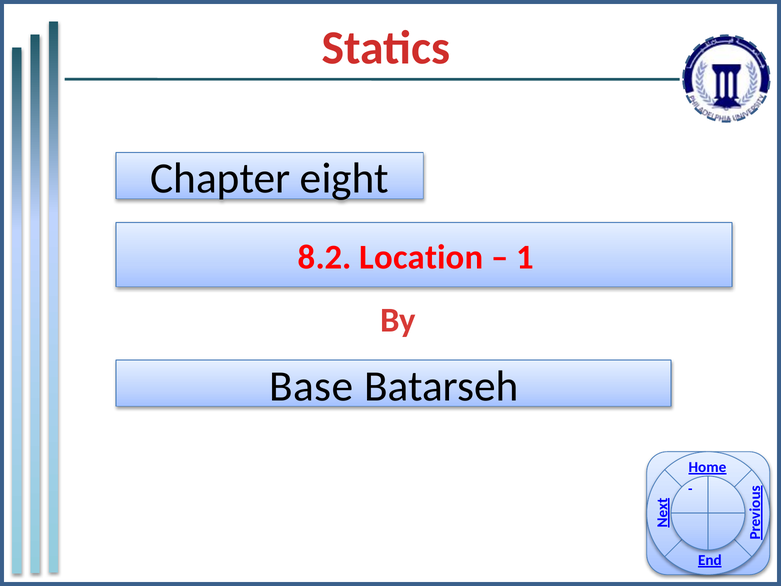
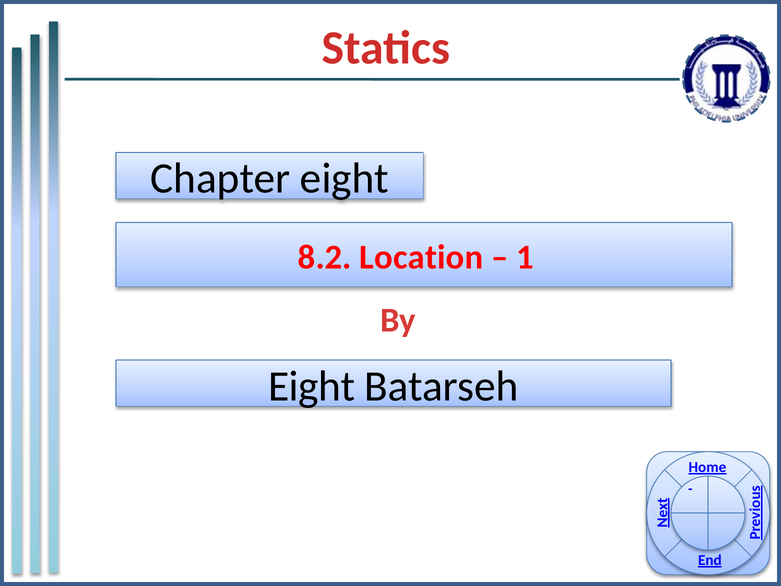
Base: Base -> Eight (312, 386)
